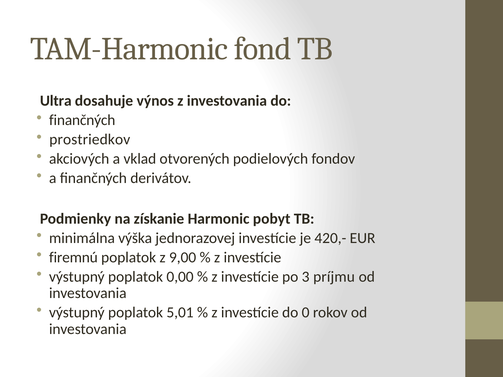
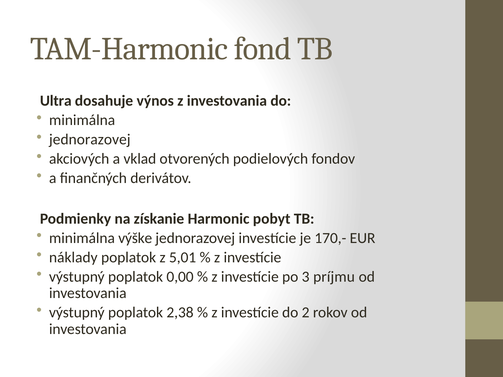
finančných: finančných -> minimálna (82, 120)
prostriedkov: prostriedkov -> jednorazovej (90, 140)
výška: výška -> výške (135, 238)
420,-: 420,- -> 170,- (330, 238)
firemnú: firemnú -> náklady (73, 257)
9,00: 9,00 -> 5,01 (183, 257)
5,01: 5,01 -> 2,38 (180, 313)
0: 0 -> 2 (306, 313)
